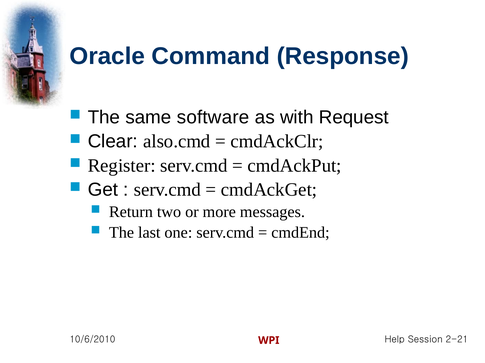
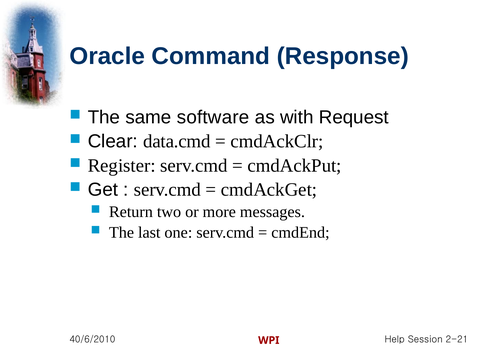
also.cmd: also.cmd -> data.cmd (177, 142)
10/6/2010: 10/6/2010 -> 40/6/2010 (92, 340)
